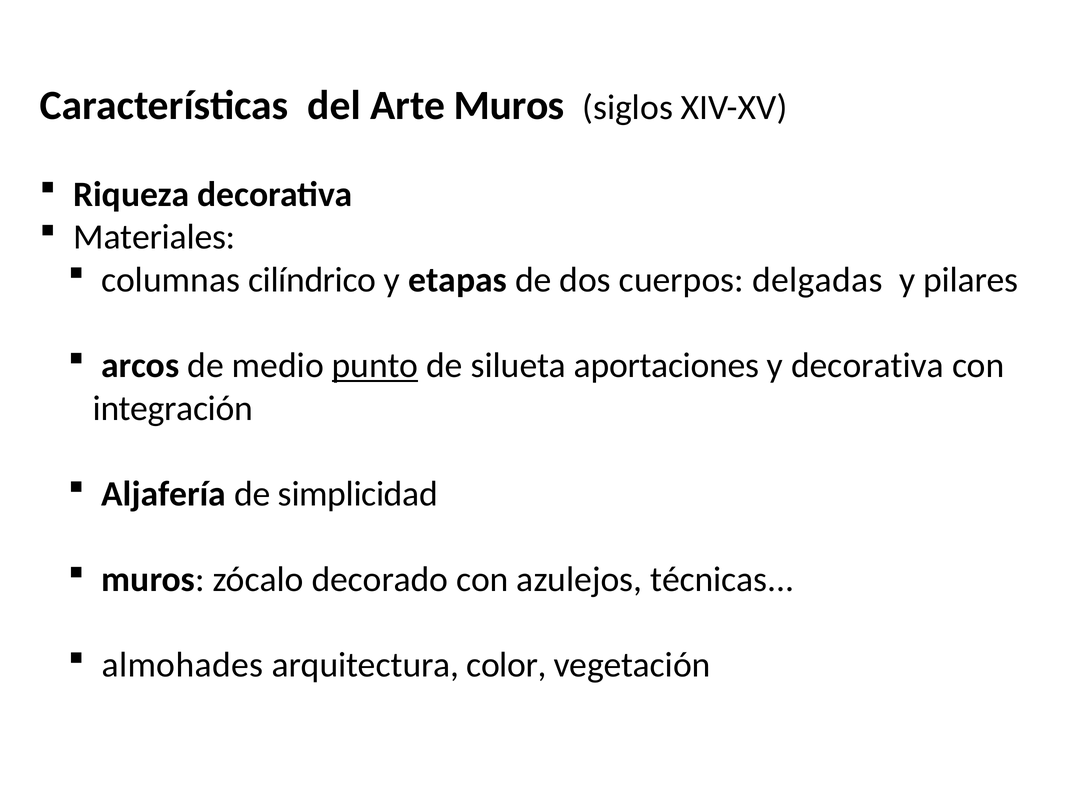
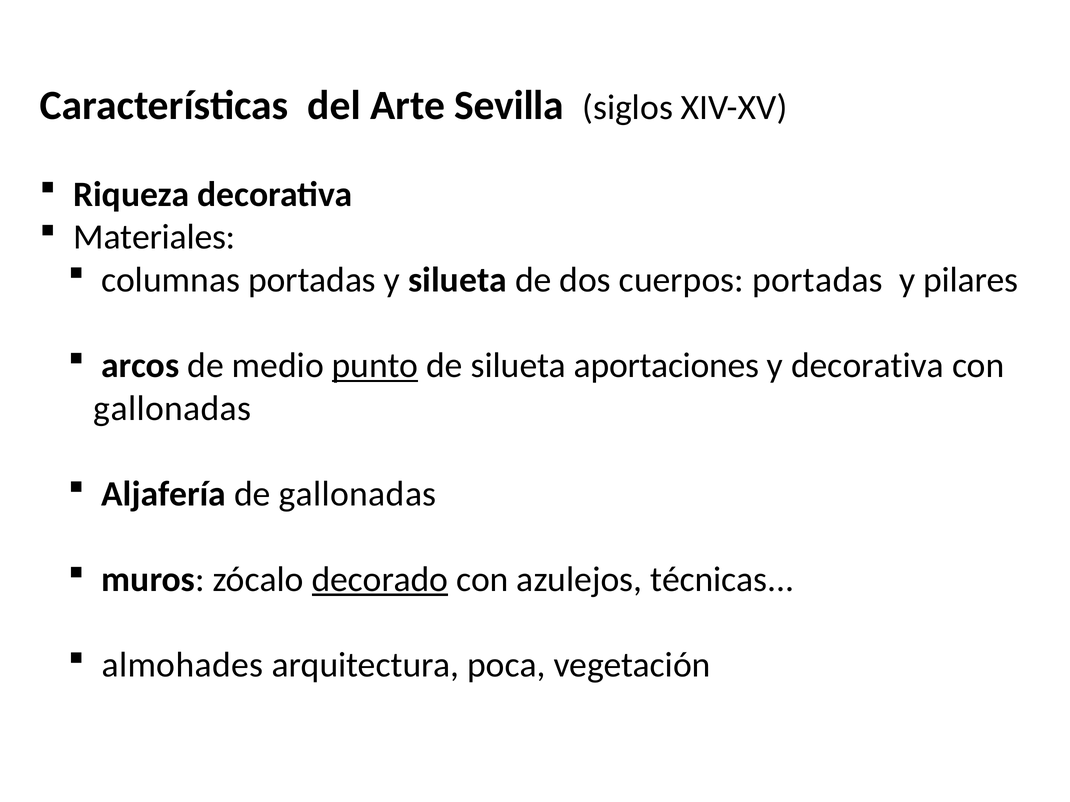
Arte Muros: Muros -> Sevilla (509, 106)
columnas cilíndrico: cilíndrico -> portadas (312, 280)
y etapas: etapas -> silueta (458, 280)
cuerpos delgadas: delgadas -> portadas (817, 280)
integración: integración -> gallonadas (172, 409)
de simplicidad: simplicidad -> gallonadas (357, 494)
decorado underline: none -> present (380, 580)
color: color -> poca (506, 665)
